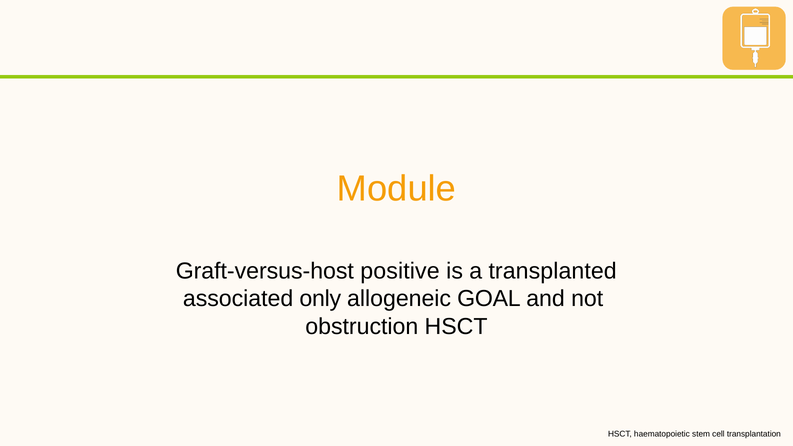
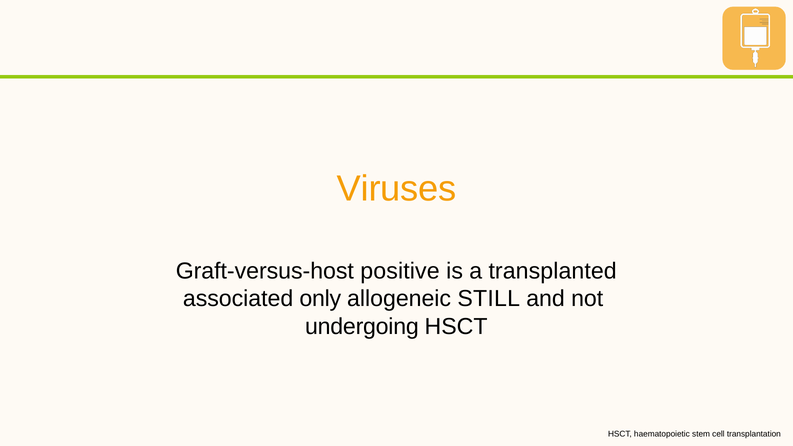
Module: Module -> Viruses (397, 189)
GOAL: GOAL -> STILL (489, 299)
obstruction: obstruction -> undergoing (362, 327)
